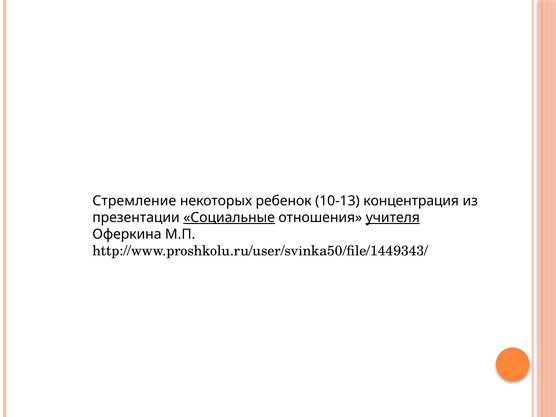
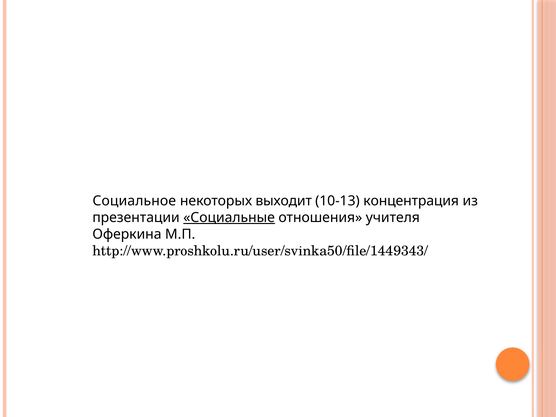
Стремление: Стремление -> Социальное (134, 201)
ребенок: ребенок -> выходит (284, 201)
учителя underline: present -> none (393, 218)
